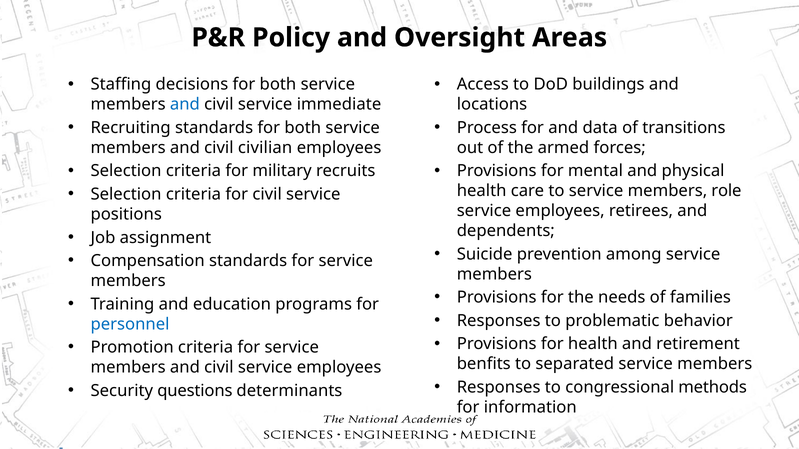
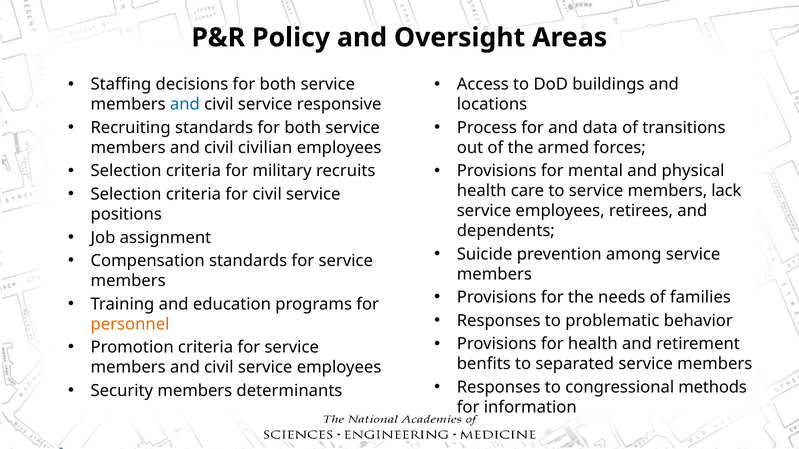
immediate: immediate -> responsive (339, 105)
role: role -> lack (726, 191)
personnel colour: blue -> orange (130, 324)
Security questions: questions -> members (195, 391)
